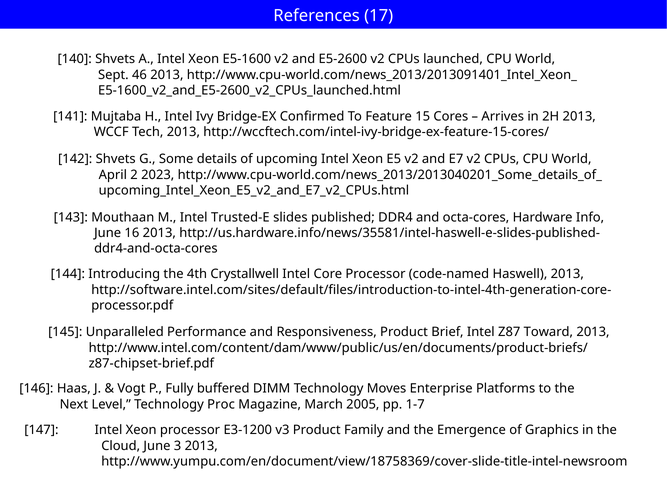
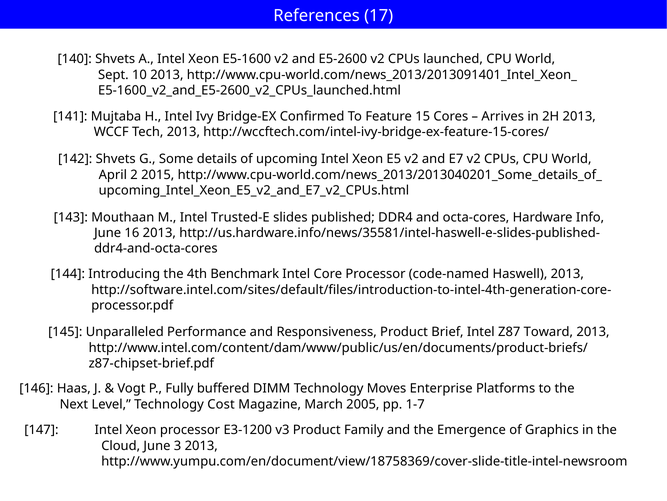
46: 46 -> 10 (139, 75)
2023: 2023 -> 2015 (158, 174)
Crystallwell: Crystallwell -> Benchmark (245, 274)
Proc: Proc -> Cost (221, 404)
